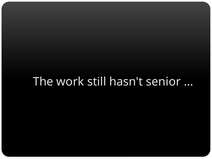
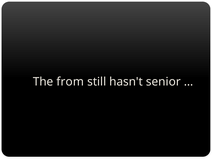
work: work -> from (70, 82)
